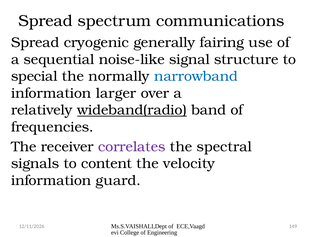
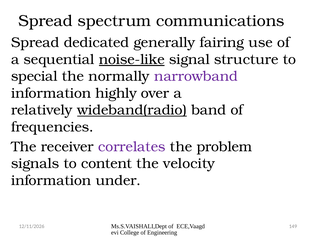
cryogenic: cryogenic -> dedicated (96, 43)
noise-like underline: none -> present (132, 59)
narrowband colour: blue -> purple (196, 76)
larger: larger -> highly (116, 93)
spectral: spectral -> problem (224, 147)
guard: guard -> under (118, 180)
